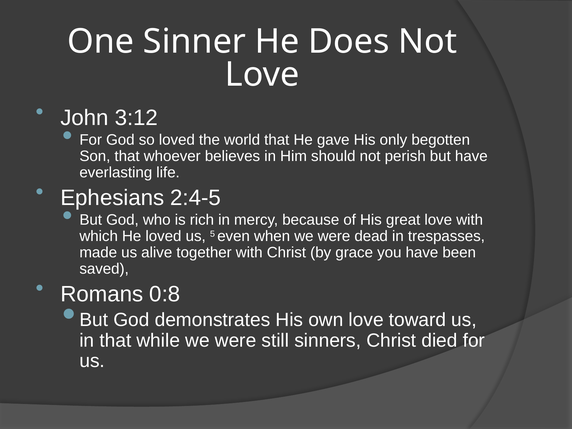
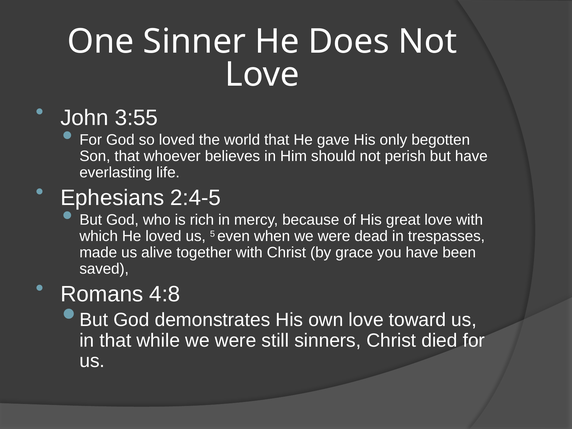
3:12: 3:12 -> 3:55 (136, 118)
0:8: 0:8 -> 4:8 (165, 294)
